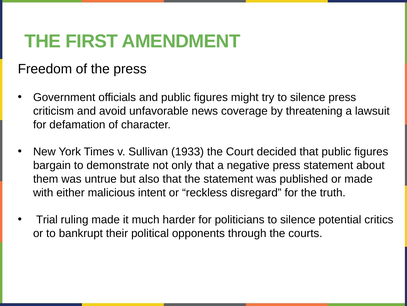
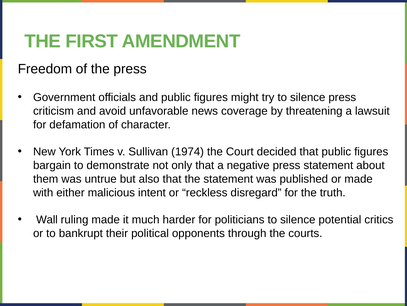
1933: 1933 -> 1974 (188, 151)
Trial: Trial -> Wall (47, 219)
